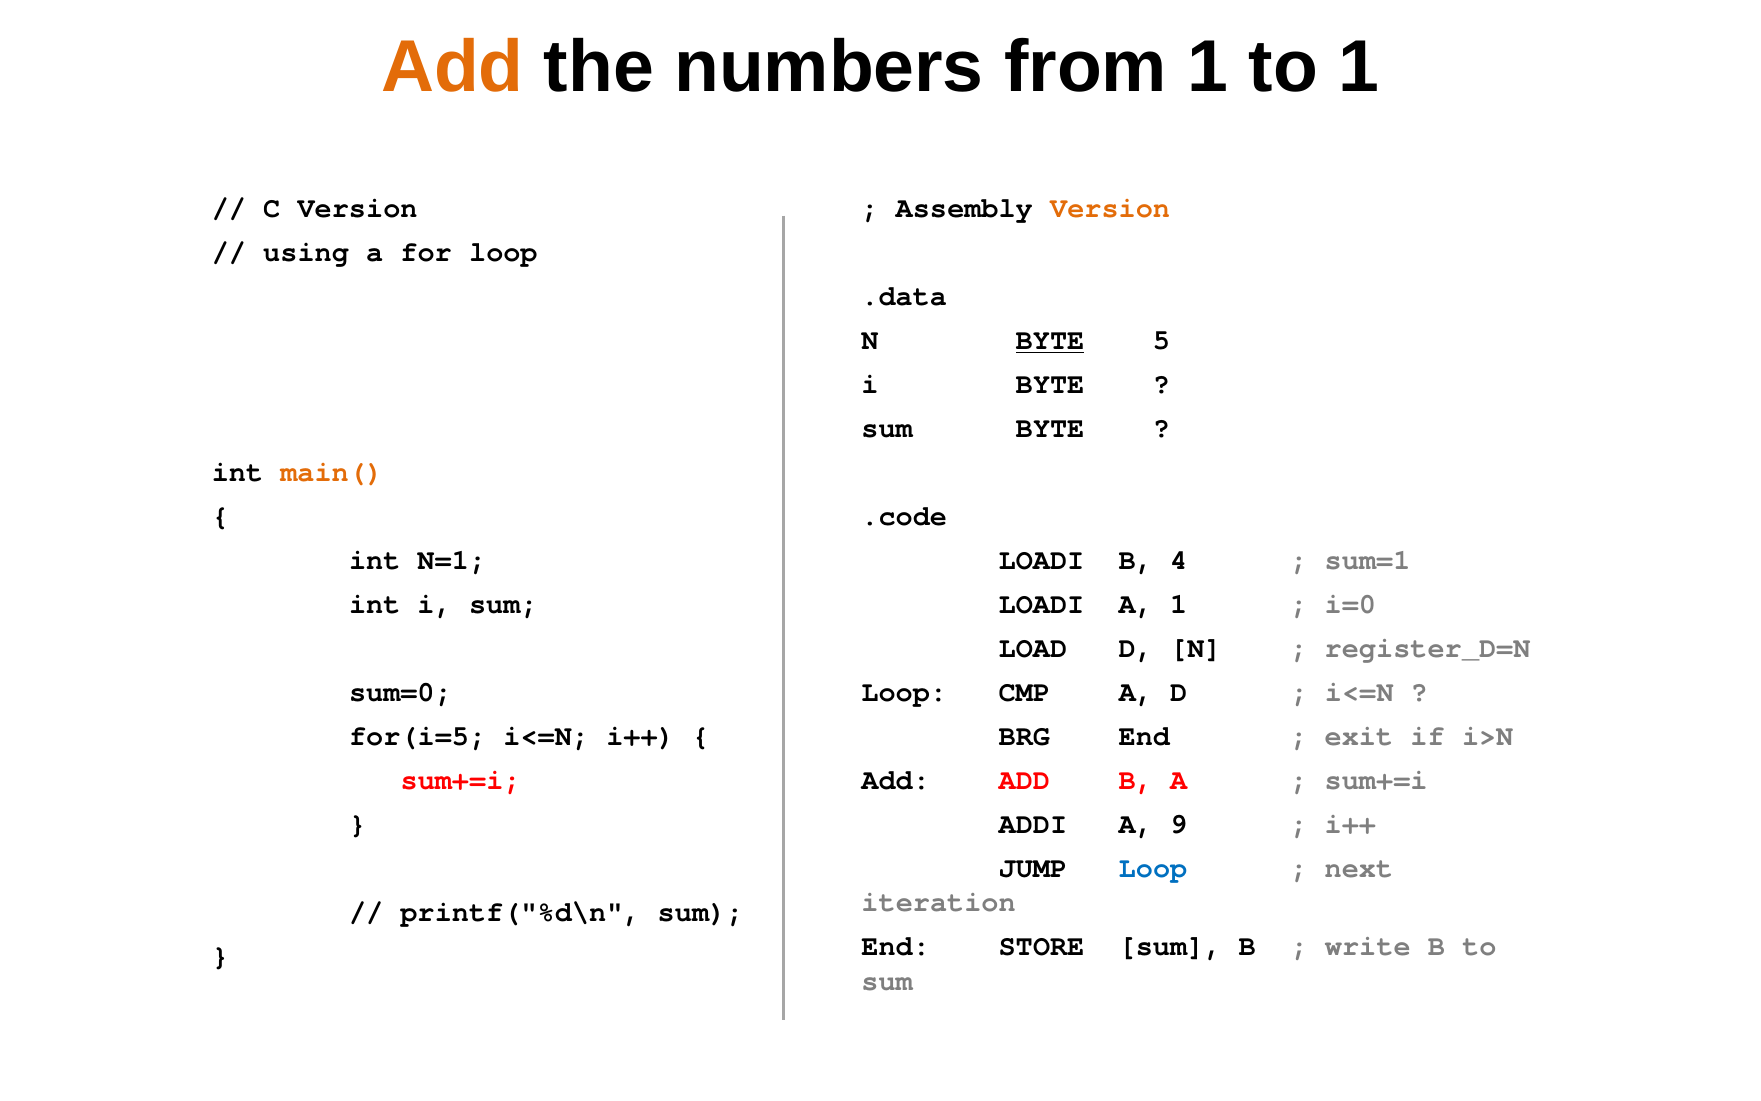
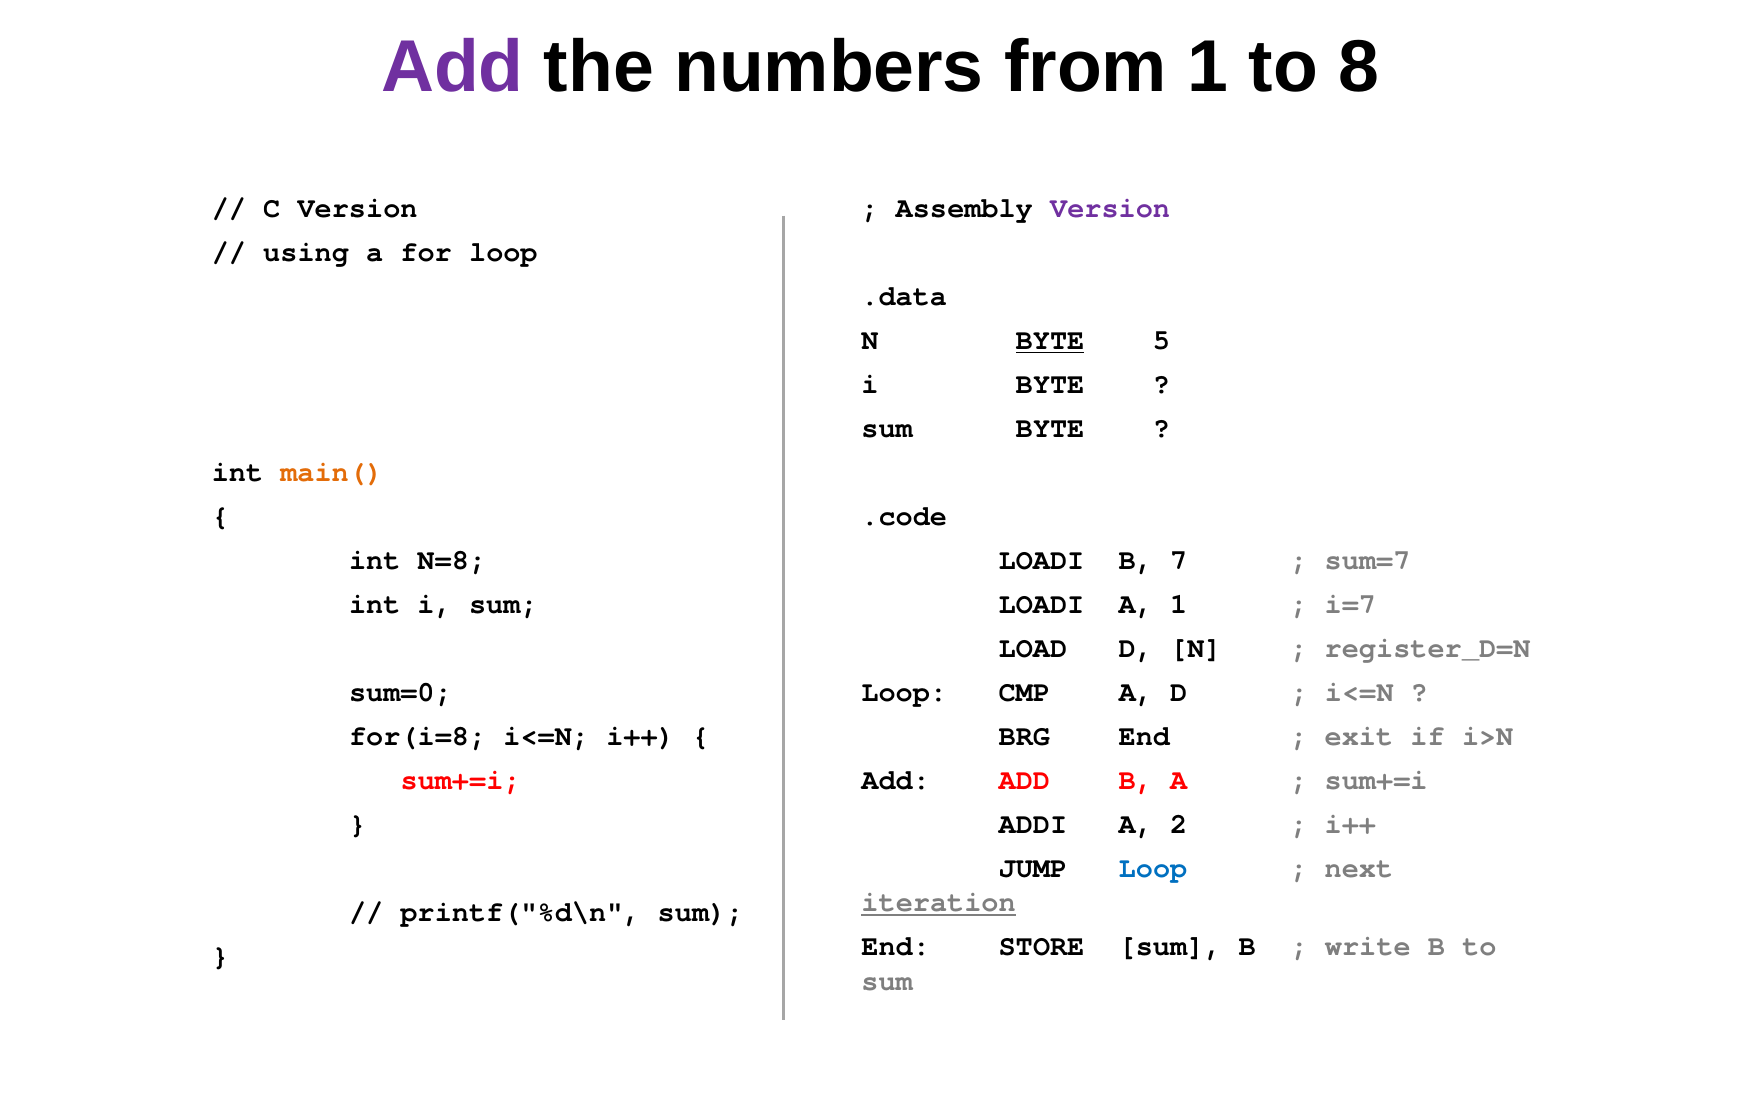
Add colour: orange -> purple (452, 68)
to 1: 1 -> 8 (1358, 68)
Version colour: orange -> purple (1110, 208)
N=1: N=1 -> N=8 (452, 560)
4: 4 -> 7 (1179, 560)
sum=1: sum=1 -> sum=7 (1368, 560)
i=0: i=0 -> i=7 (1350, 604)
for(i=5: for(i=5 -> for(i=8 (418, 736)
9: 9 -> 2 (1179, 824)
iteration underline: none -> present (939, 902)
